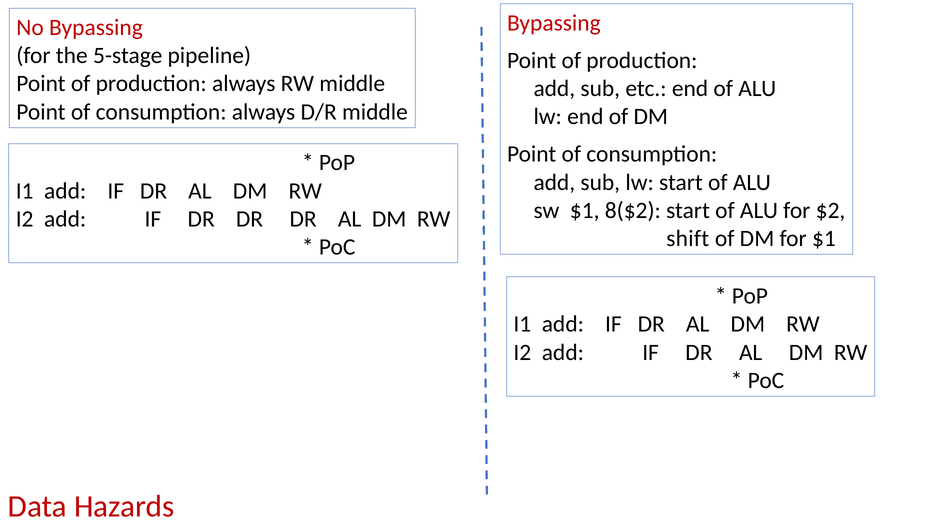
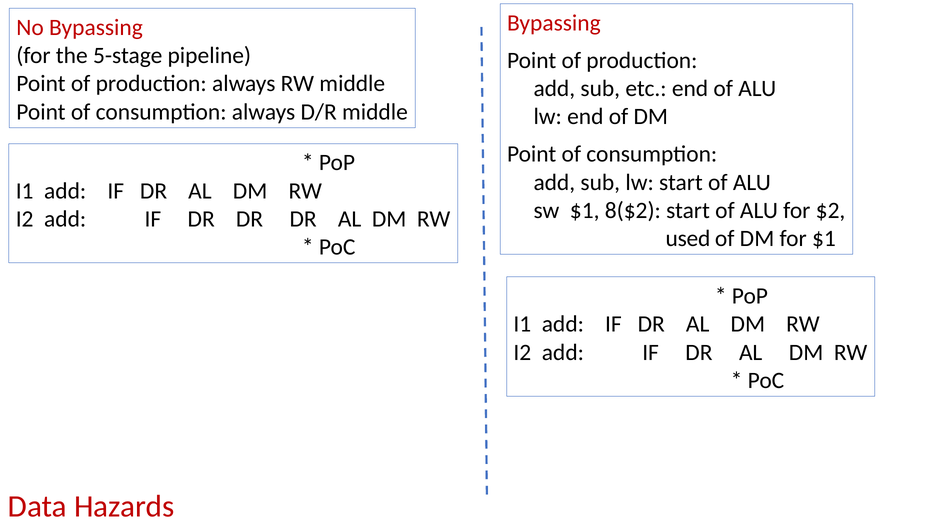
shift: shift -> used (688, 239)
